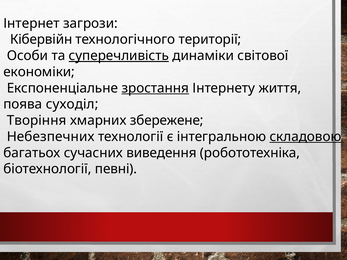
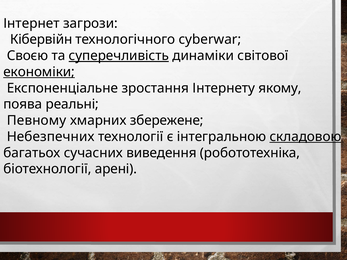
території: території -> cyberwar (210, 40)
Особи: Особи -> Своєю (27, 56)
економіки underline: none -> present (39, 72)
зростання underline: present -> none (155, 88)
життя: життя -> якому (280, 88)
суходіл: суходіл -> реальні (72, 104)
Творіння: Творіння -> Певному (37, 121)
певні: певні -> арені (116, 169)
